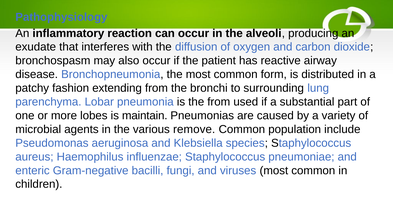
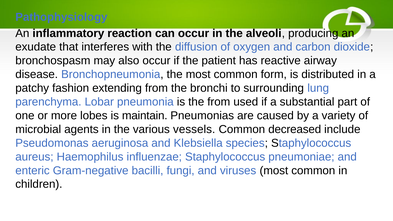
remove: remove -> vessels (194, 129)
population: population -> decreased (295, 129)
